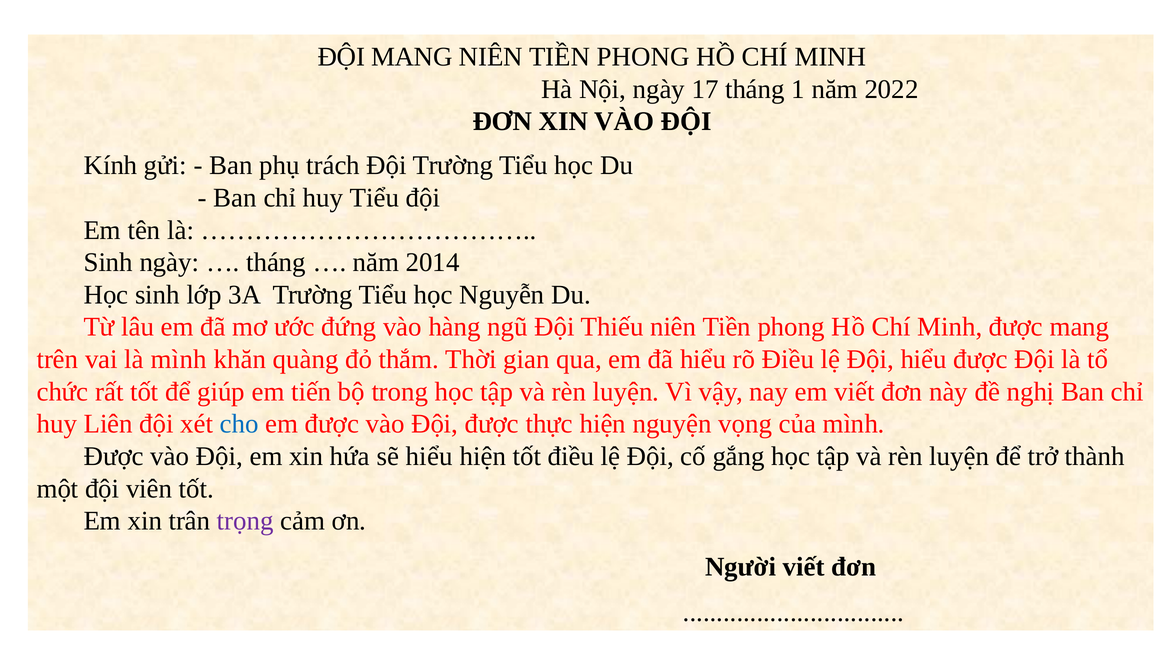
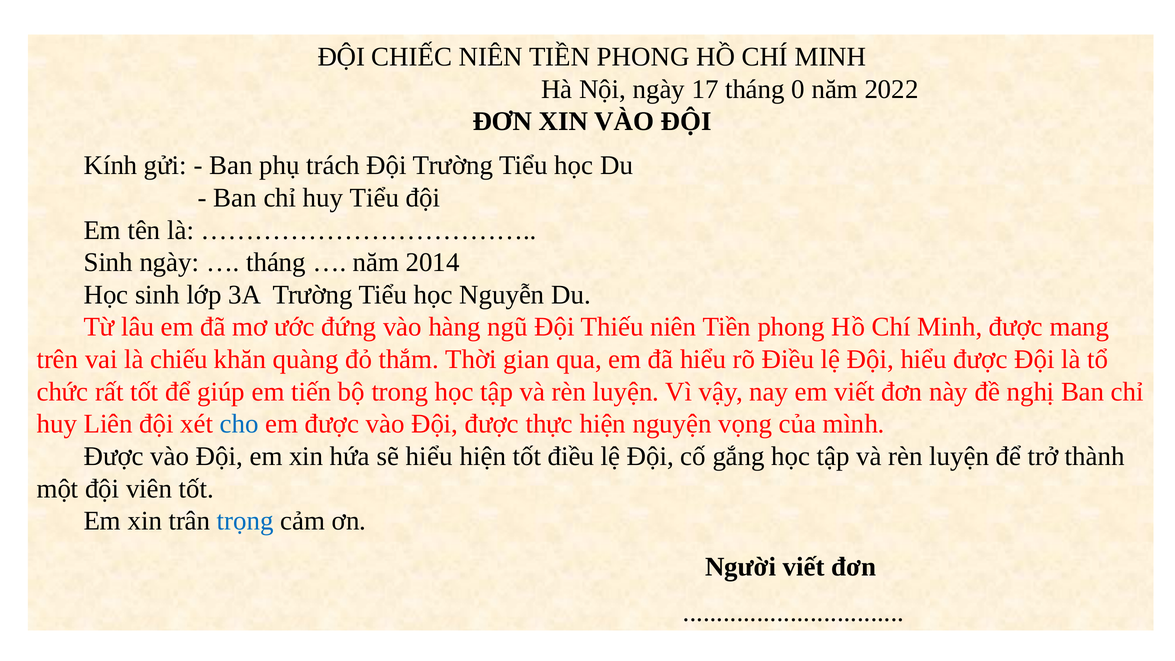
ĐỘI MANG: MANG -> CHIẾC (412, 57)
1: 1 -> 0 (798, 89)
là mình: mình -> chiếu (179, 359)
trọng colour: purple -> blue (245, 521)
